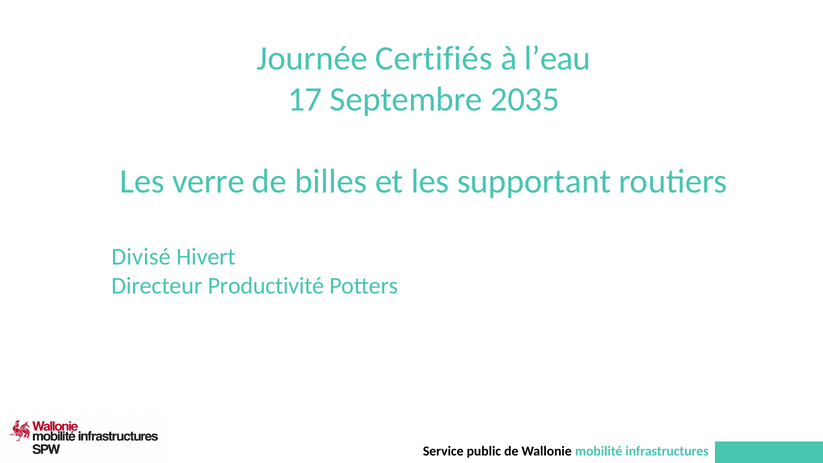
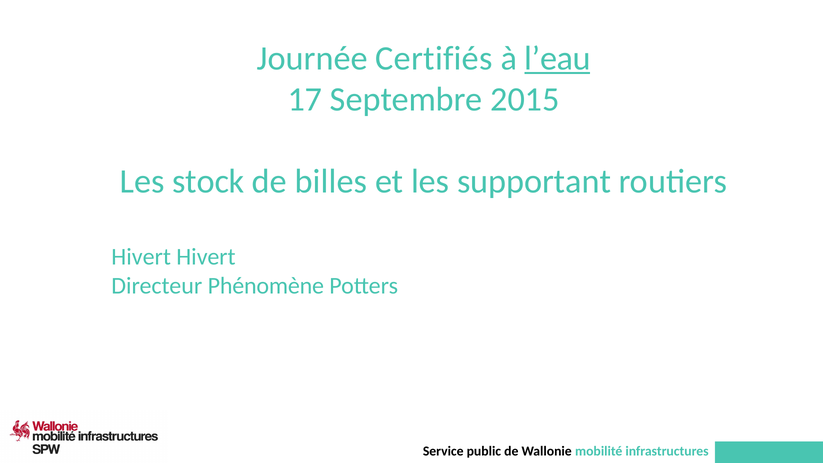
l’eau underline: none -> present (558, 58)
2035: 2035 -> 2015 (525, 99)
verre: verre -> stock (208, 182)
Divisé: Divisé -> Hivert (141, 257)
Productivité: Productivité -> Phénomène (266, 286)
